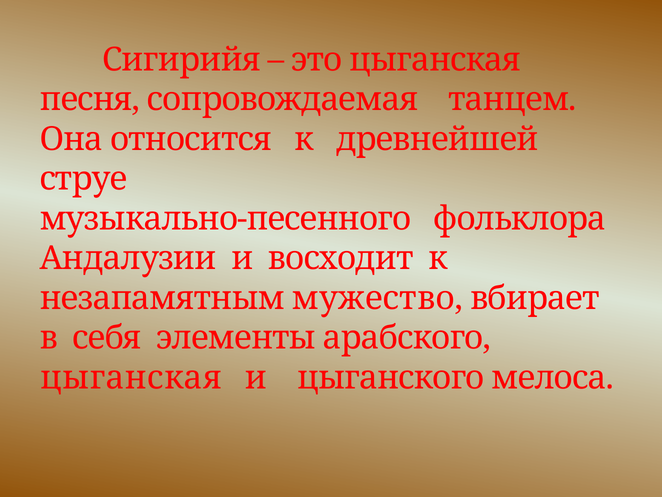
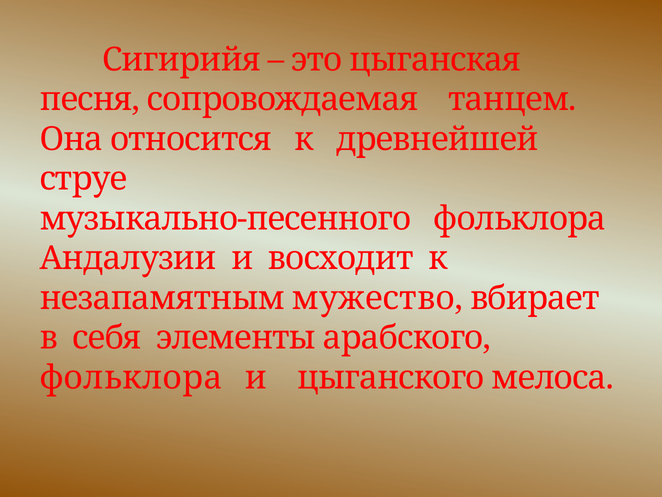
цыганская: цыганская -> фольклора (131, 377)
